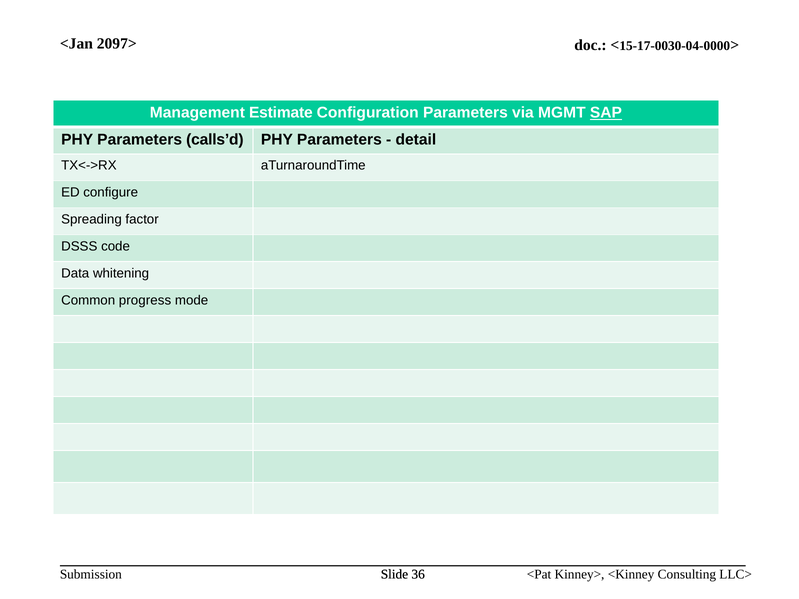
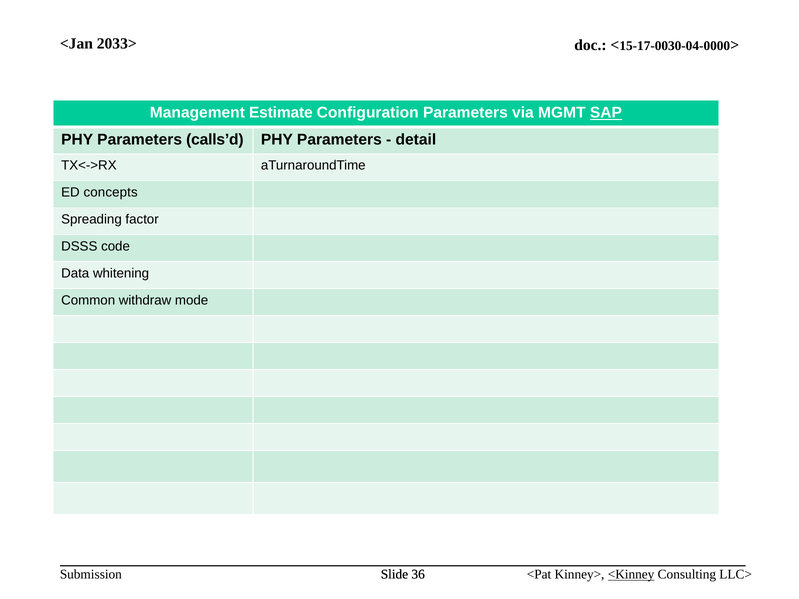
2097>: 2097> -> 2033> (117, 44)
configure: configure -> concepts (111, 193)
progress: progress -> withdraw (145, 301)
<Kinney underline: none -> present (631, 575)
